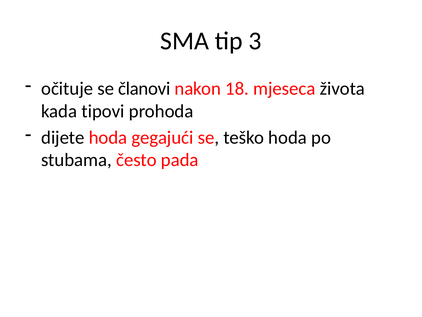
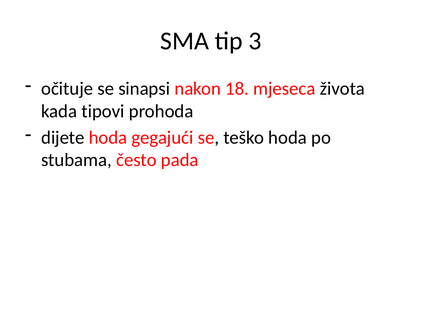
članovi: članovi -> sinapsi (144, 89)
